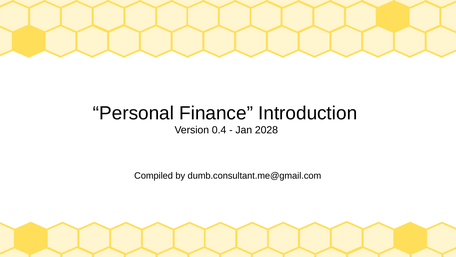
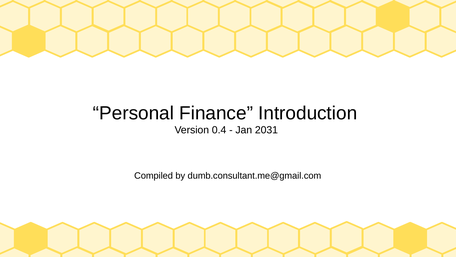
2028: 2028 -> 2031 (266, 130)
